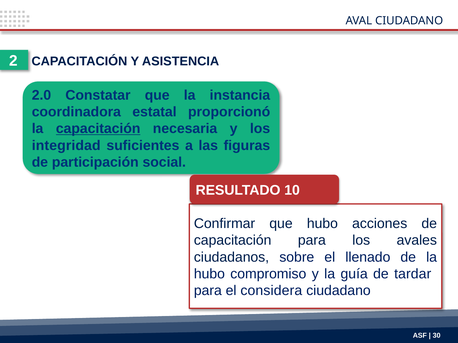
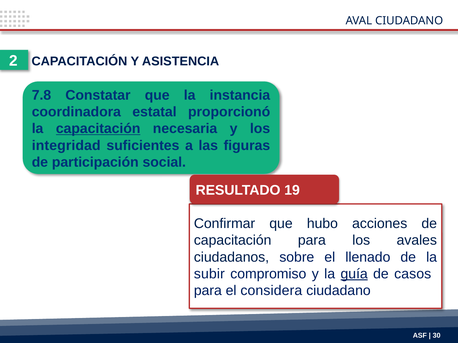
2.0: 2.0 -> 7.8 (41, 95)
10: 10 -> 19 (292, 191)
hubo: hubo -> subir (209, 274)
guía underline: none -> present (354, 274)
tardar: tardar -> casos (413, 274)
